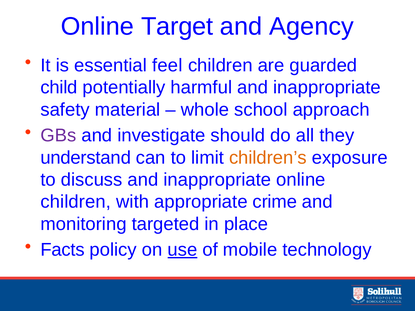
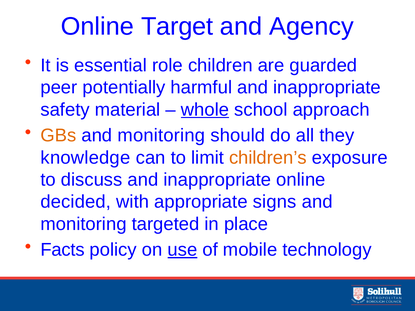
feel: feel -> role (167, 65)
child: child -> peer (59, 88)
whole underline: none -> present (205, 110)
GBs colour: purple -> orange (58, 136)
investigate: investigate -> monitoring (161, 136)
understand: understand -> knowledge (85, 158)
children: children -> decided (76, 202)
crime: crime -> signs (275, 202)
